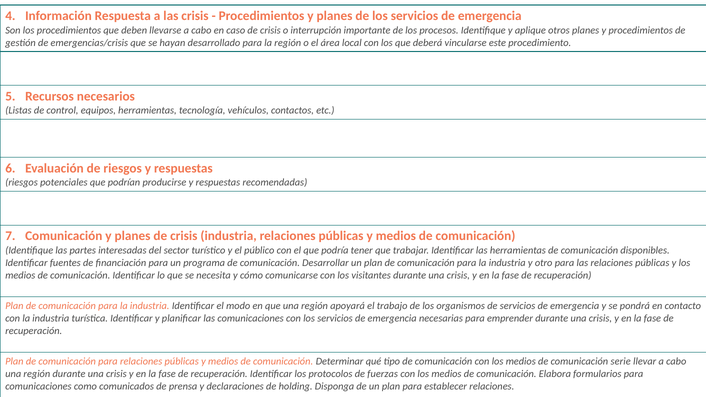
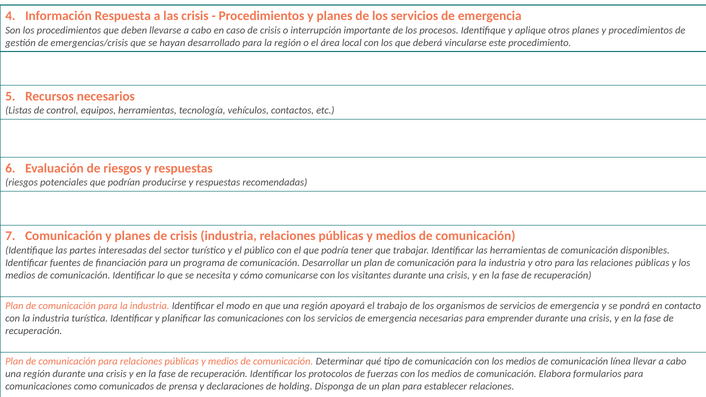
serie: serie -> línea (621, 361)
